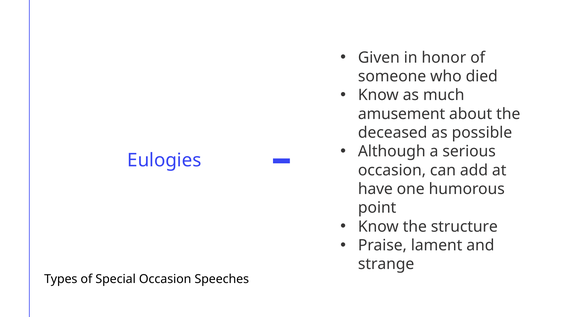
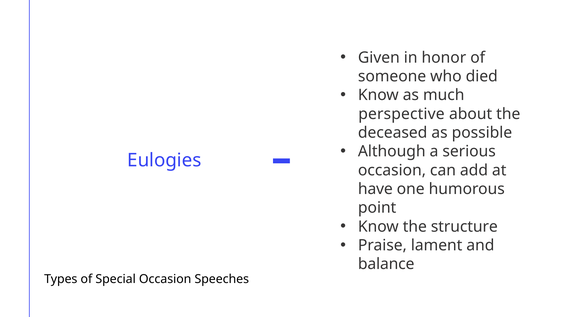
amusement: amusement -> perspective (401, 114)
strange: strange -> balance (386, 264)
